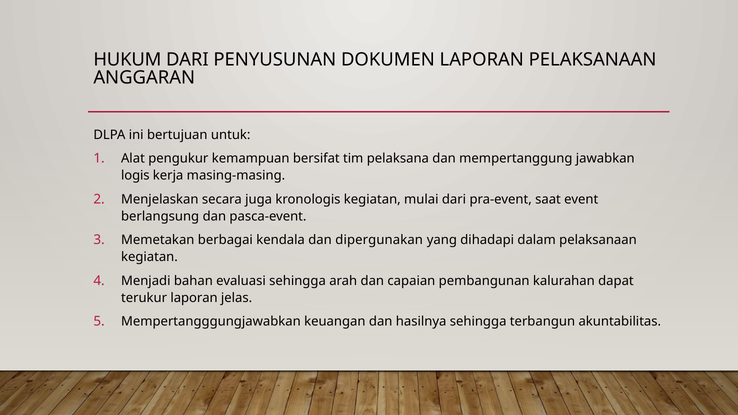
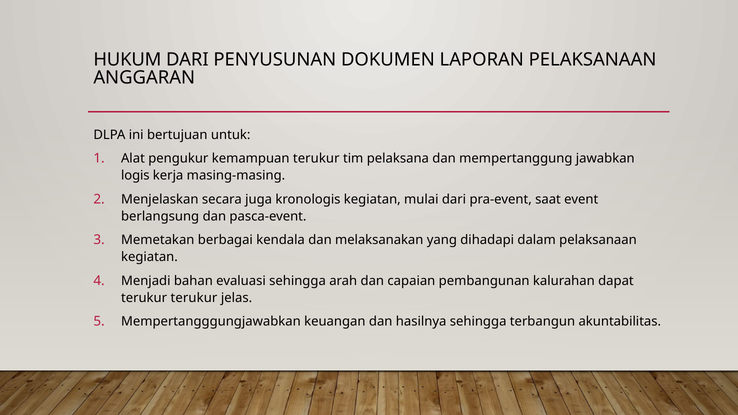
kemampuan bersifat: bersifat -> terukur (316, 159)
dipergunakan: dipergunakan -> melaksanakan (379, 240)
terukur laporan: laporan -> terukur (194, 298)
